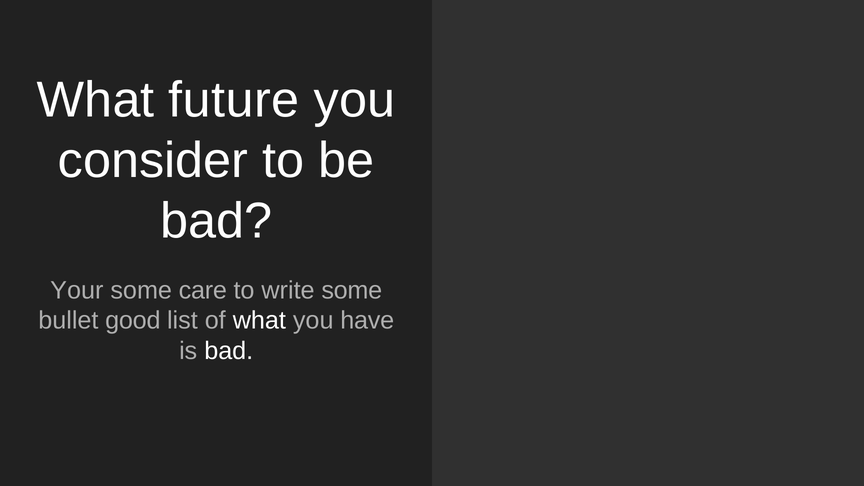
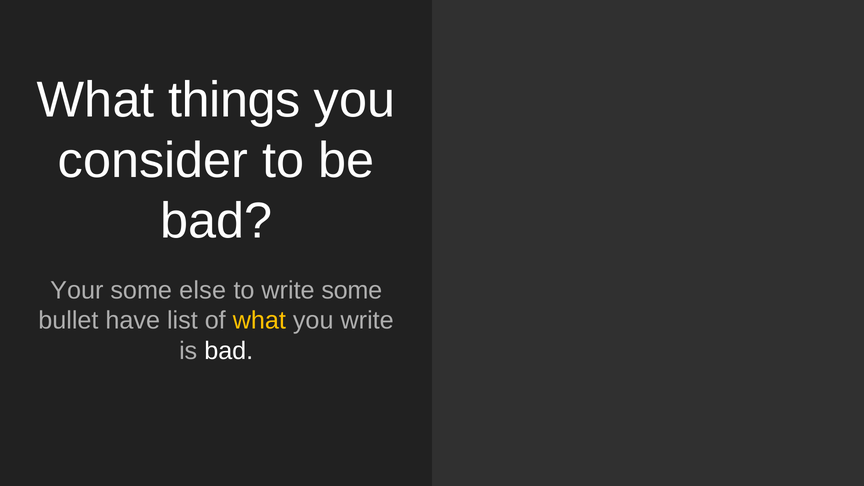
future: future -> things (234, 100)
care: care -> else (203, 290)
good: good -> have (133, 321)
what colour: white -> yellow (259, 321)
you have: have -> write (367, 321)
